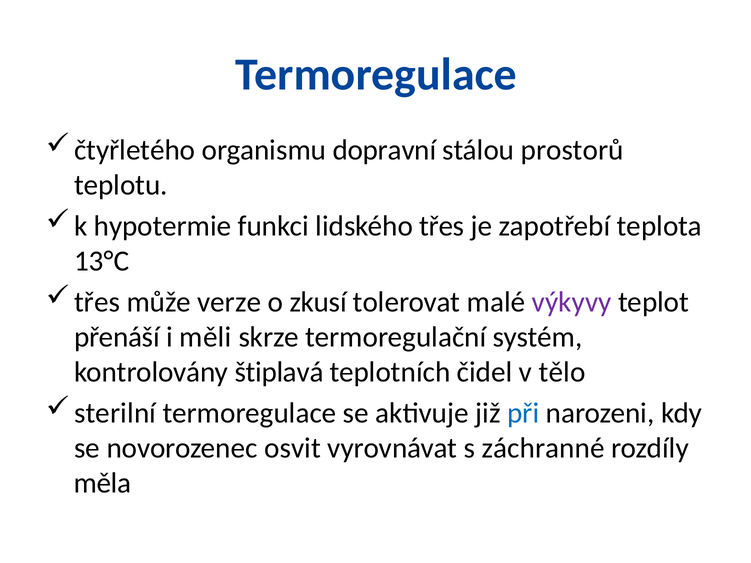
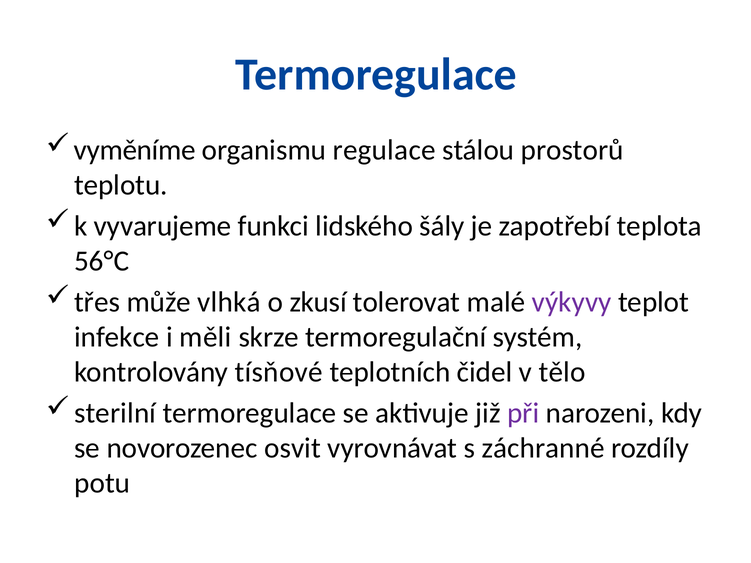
čtyřletého: čtyřletého -> vyměníme (135, 150)
dopravní: dopravní -> regulace (384, 150)
hypotermie: hypotermie -> vyvarujeme (163, 226)
lidského třes: třes -> šály (442, 226)
13°C: 13°C -> 56°C (102, 261)
verze: verze -> vlhká (229, 302)
přenáší: přenáší -> infekce (117, 337)
štiplavá: štiplavá -> tísňové (279, 372)
při colour: blue -> purple (523, 413)
měla: měla -> potu (102, 484)
